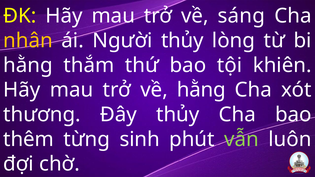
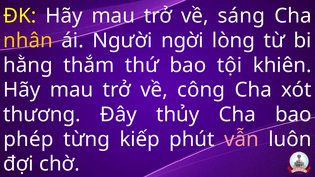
Người thủy: thủy -> ngời (182, 41)
về hằng: hằng -> công (201, 90)
thêm: thêm -> phép (28, 139)
sinh: sinh -> kiếp (140, 139)
vẫn colour: light green -> pink (242, 139)
